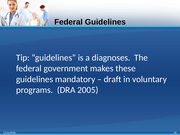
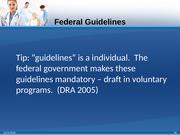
diagnoses: diagnoses -> individual (111, 58)
